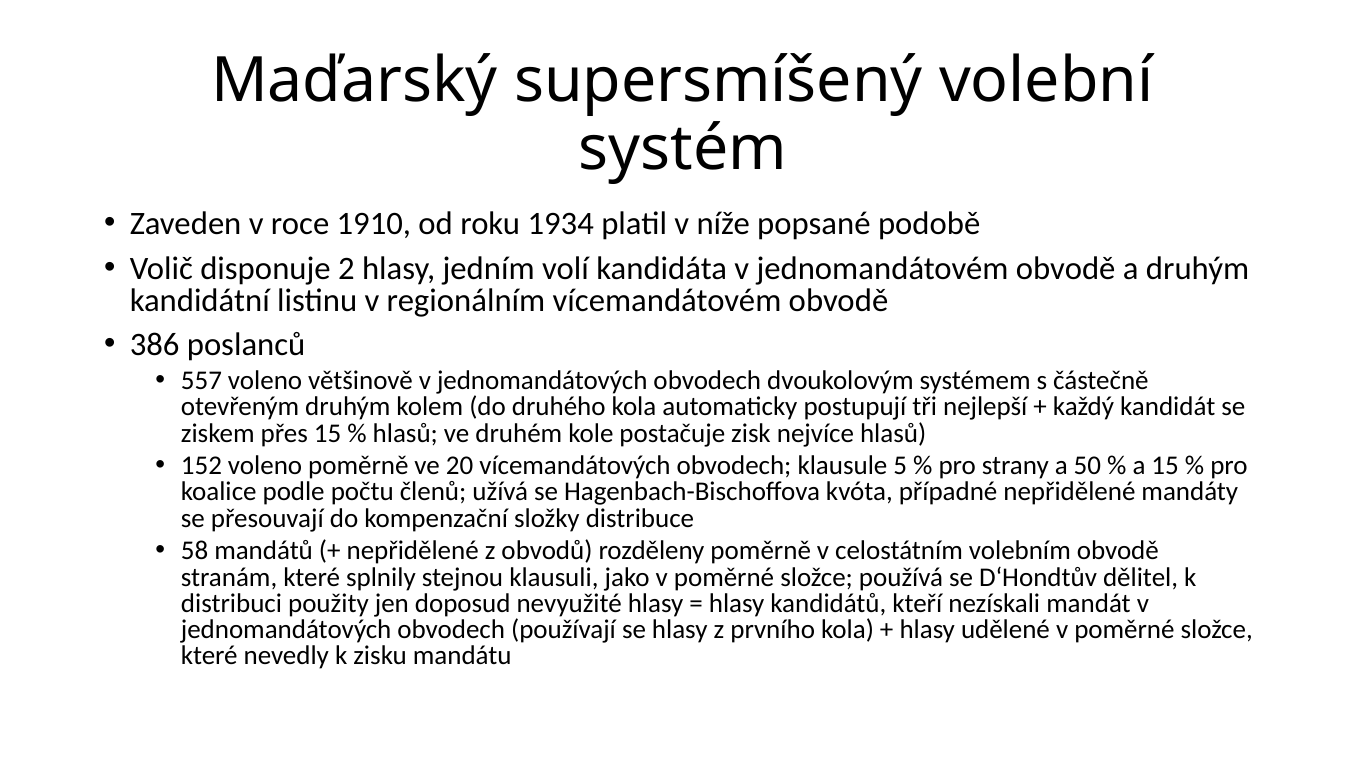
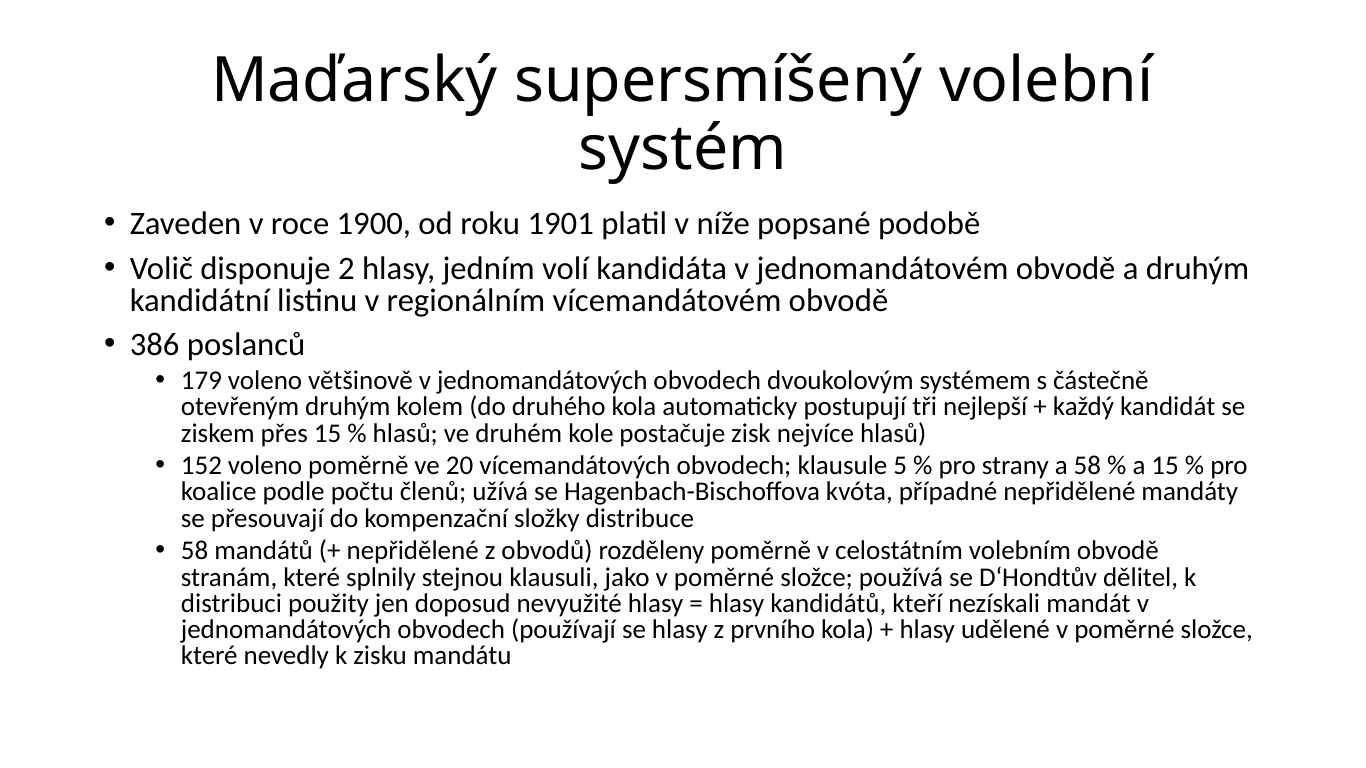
1910: 1910 -> 1900 (374, 224)
1934: 1934 -> 1901 (561, 224)
557: 557 -> 179 (201, 381)
a 50: 50 -> 58 (1087, 466)
